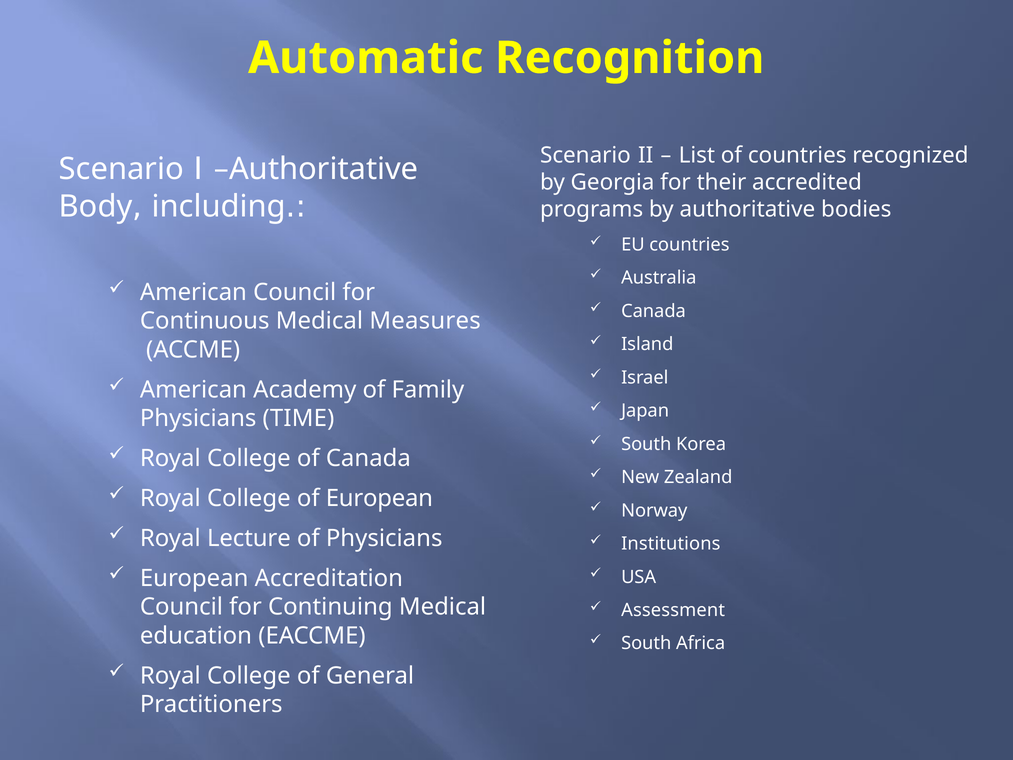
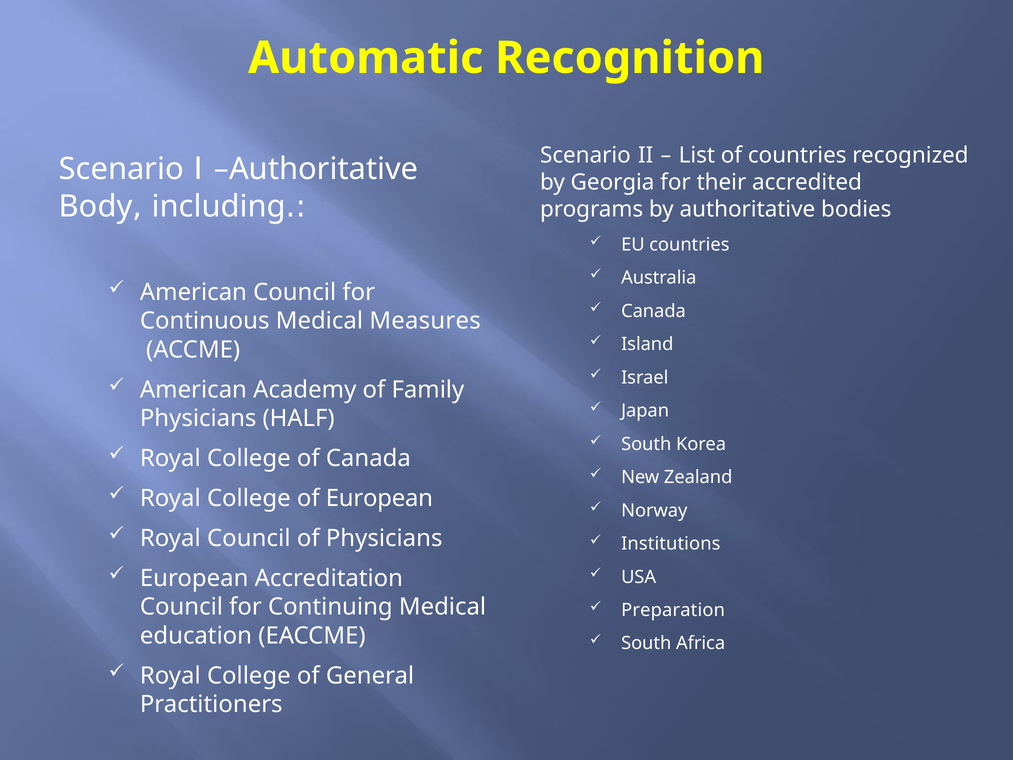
TIME: TIME -> HALF (299, 418)
Royal Lecture: Lecture -> Council (249, 538)
Assessment: Assessment -> Preparation (673, 610)
